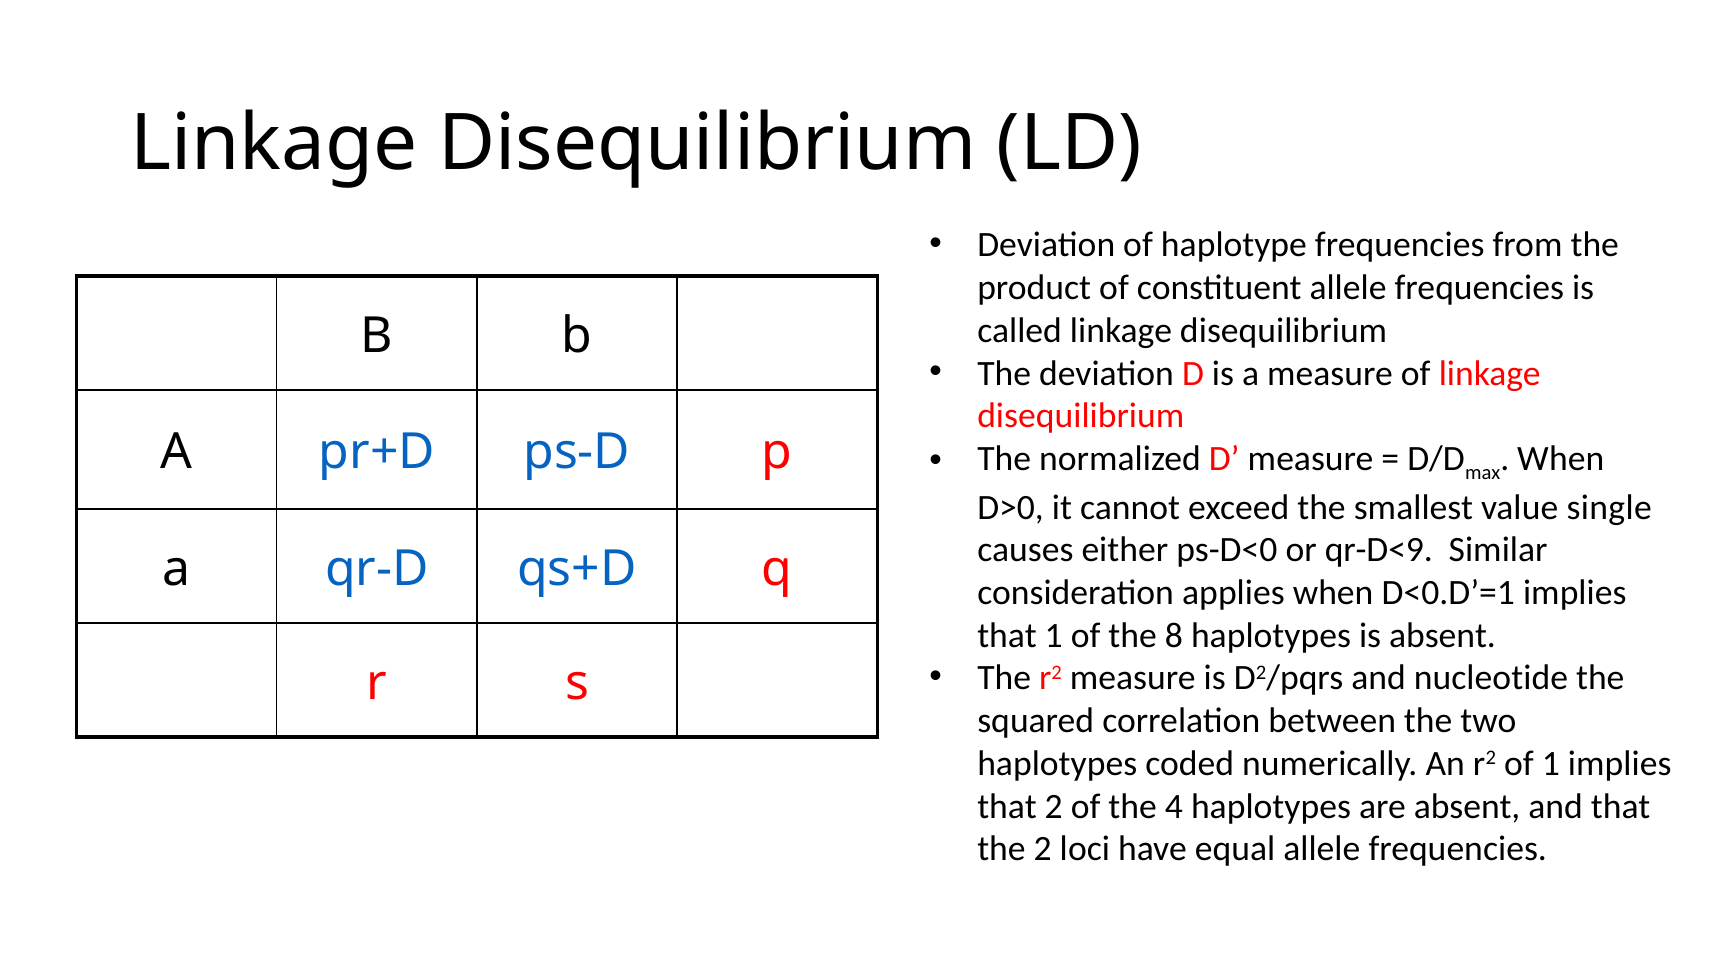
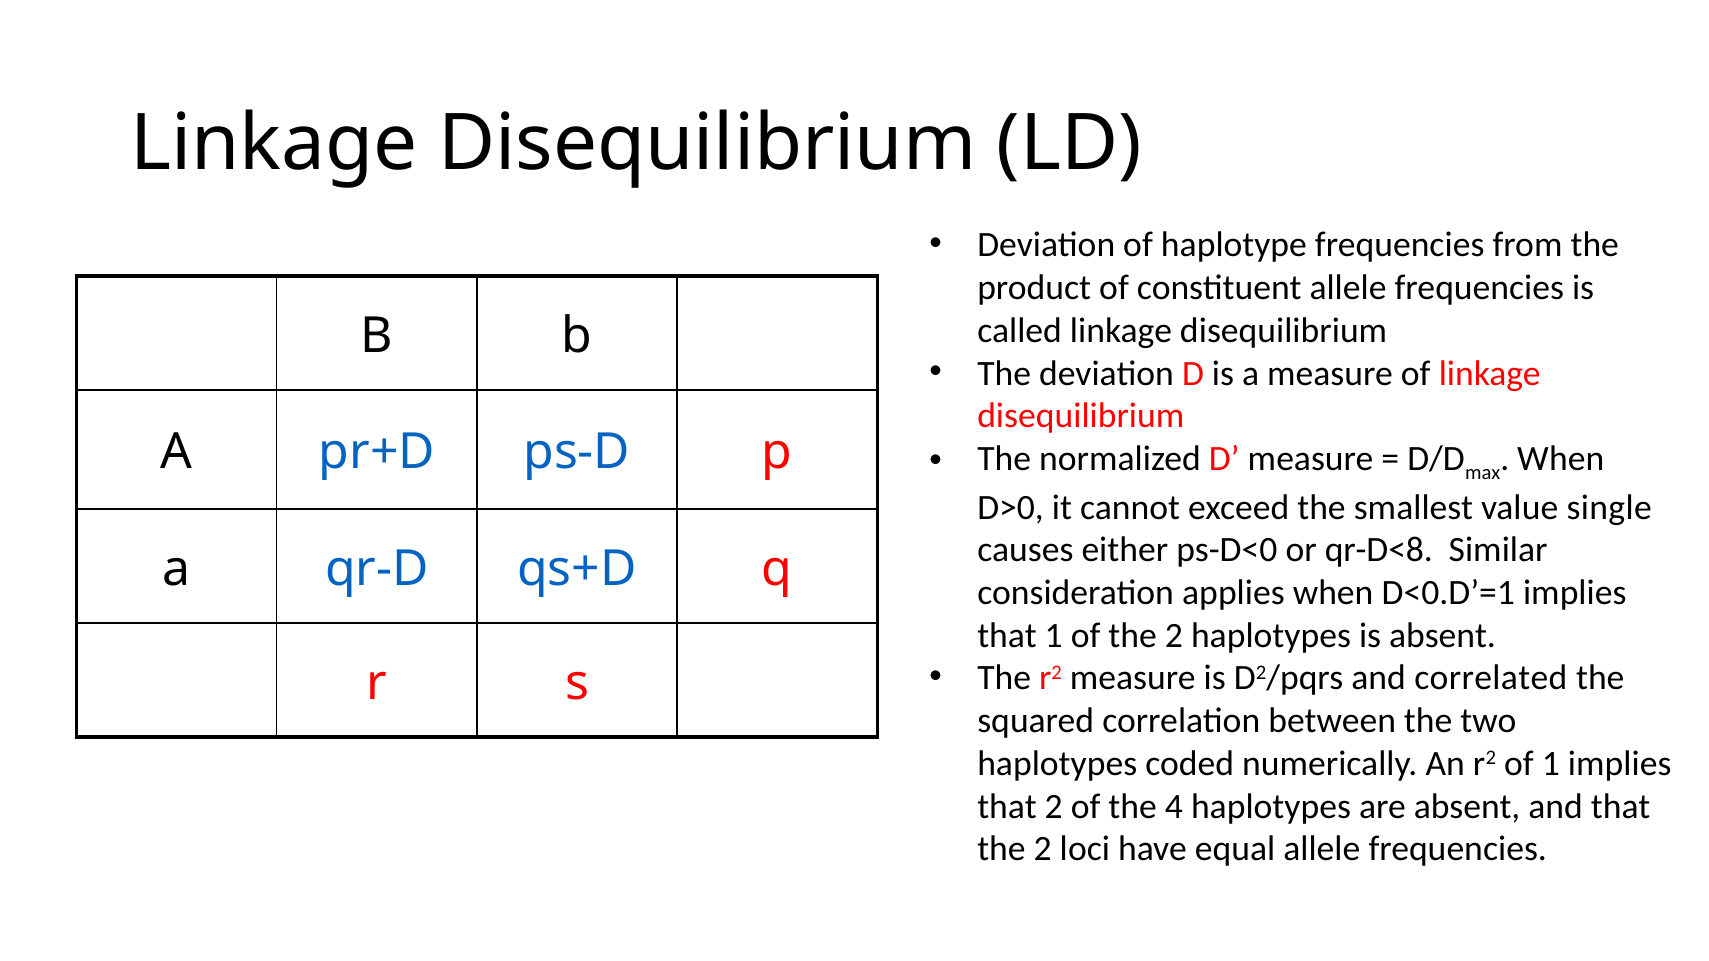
qr-D<9: qr-D<9 -> qr-D<8 (1379, 550)
of the 8: 8 -> 2 (1174, 636)
nucleotide: nucleotide -> correlated (1491, 678)
